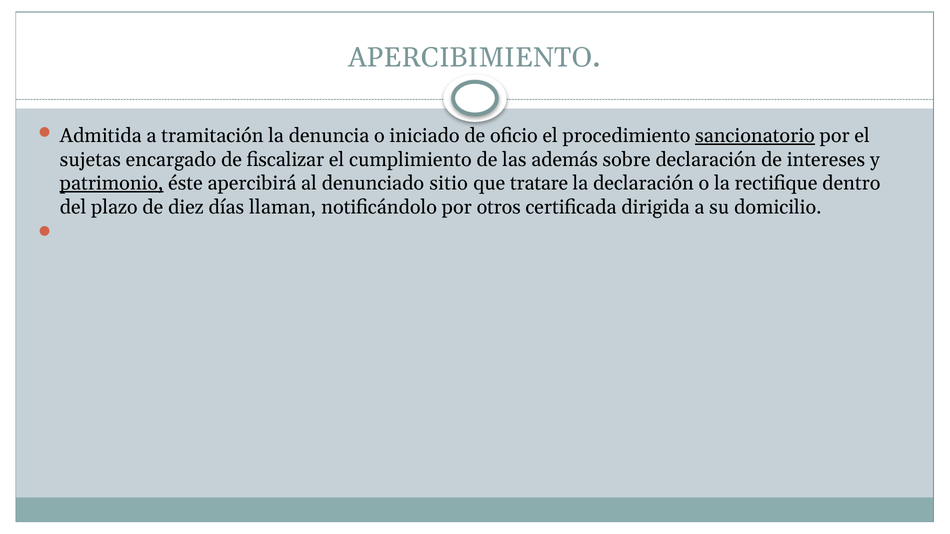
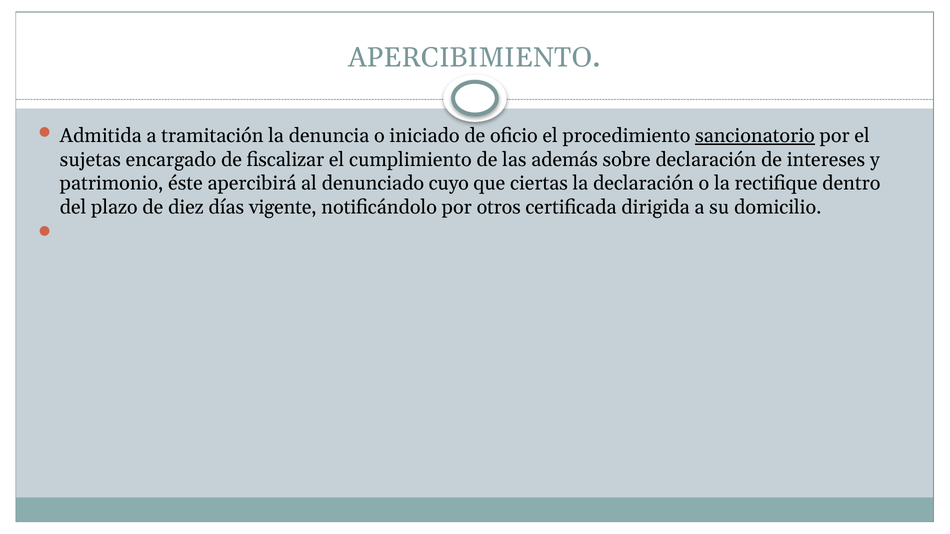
patrimonio underline: present -> none (112, 183)
sitio: sitio -> cuyo (449, 183)
tratare: tratare -> ciertas (539, 183)
llaman: llaman -> vigente (283, 207)
